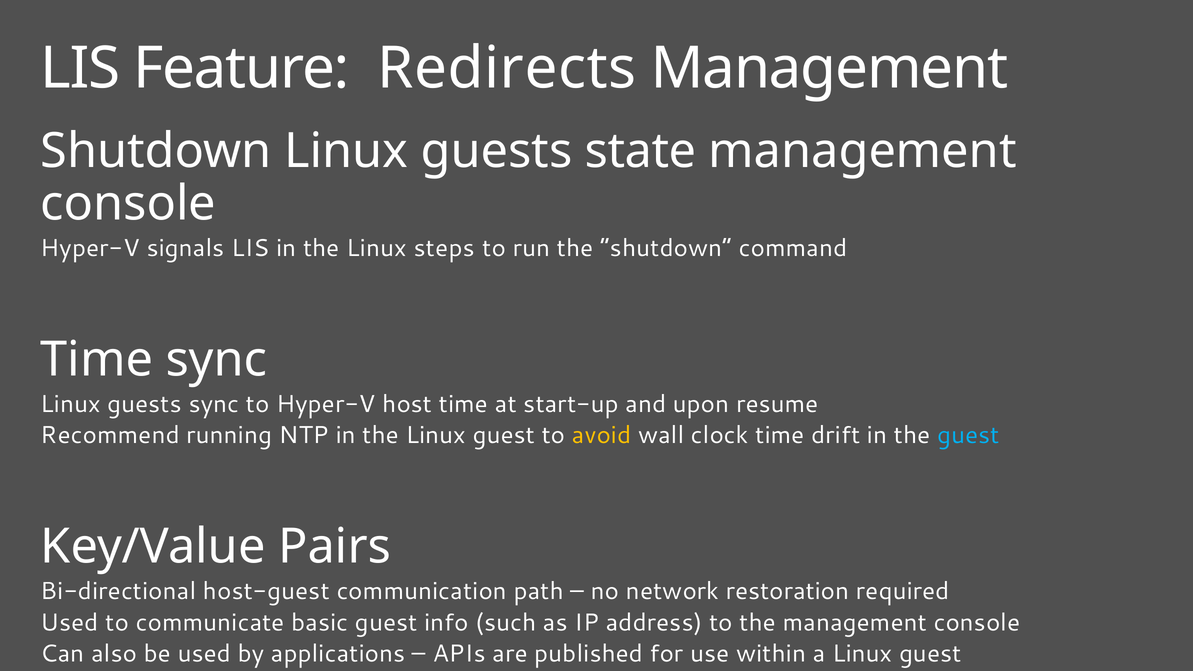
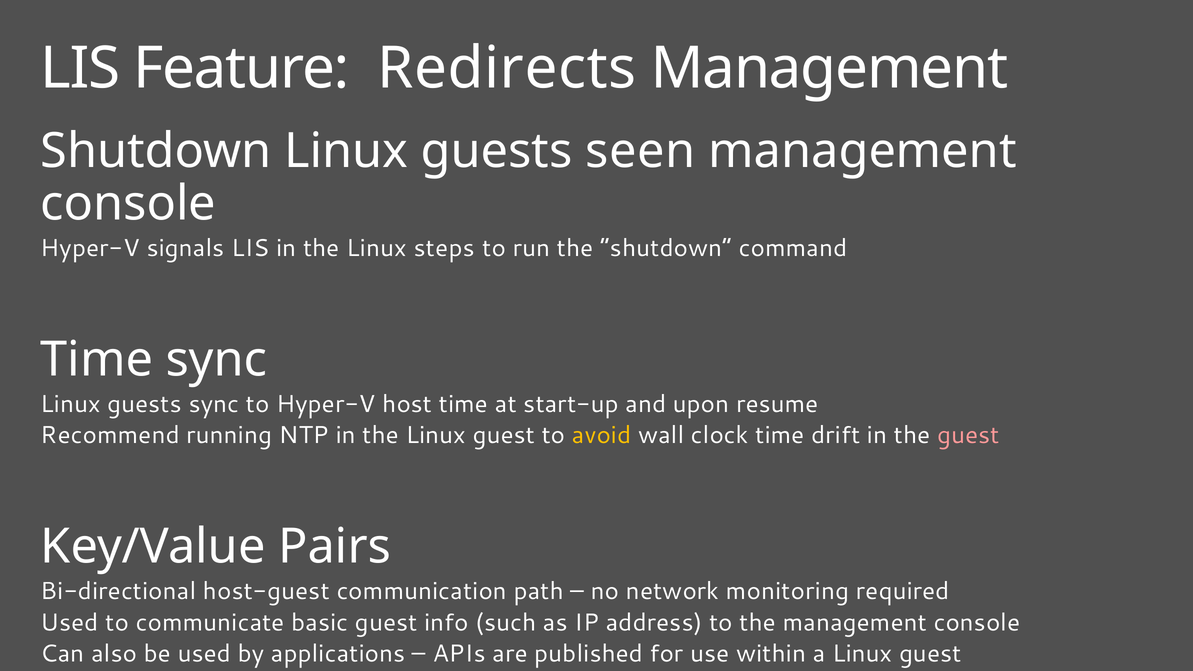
state: state -> seen (640, 151)
guest colour: light blue -> pink (968, 435)
restoration: restoration -> monitoring (788, 591)
